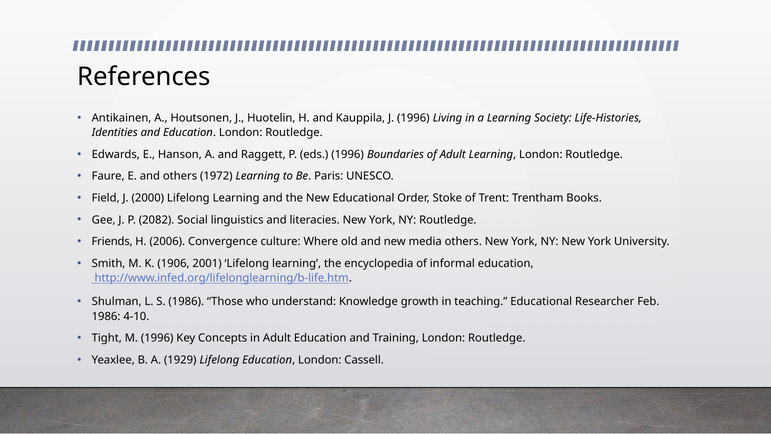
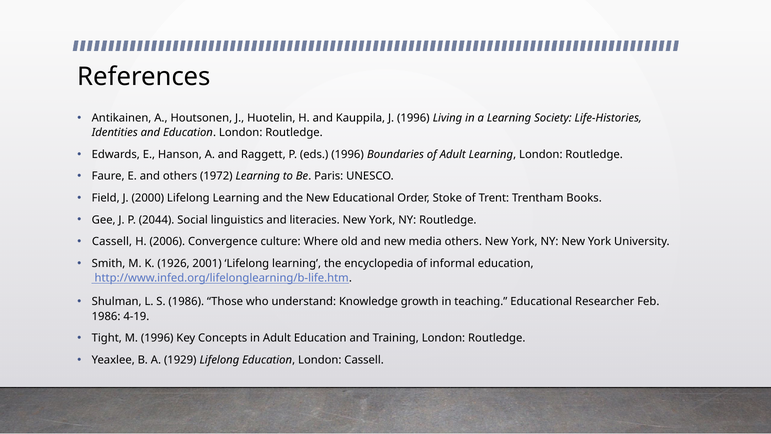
2082: 2082 -> 2044 (157, 220)
Friends: Friends -> Cassell (112, 241)
1906: 1906 -> 1926 (173, 263)
4-10: 4-10 -> 4-19 (136, 316)
